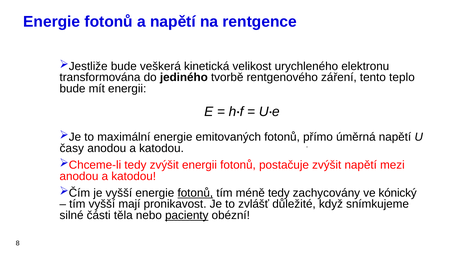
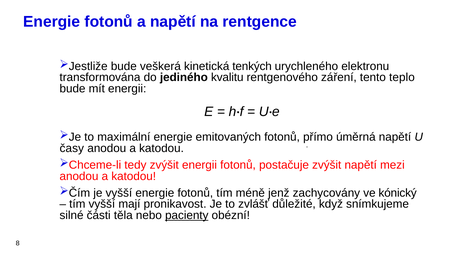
velikost: velikost -> tenkých (252, 66)
tvorbě: tvorbě -> kvalitu (227, 77)
fotonů underline: present -> none (195, 193)
méně tedy: tedy -> jenž (279, 193)
